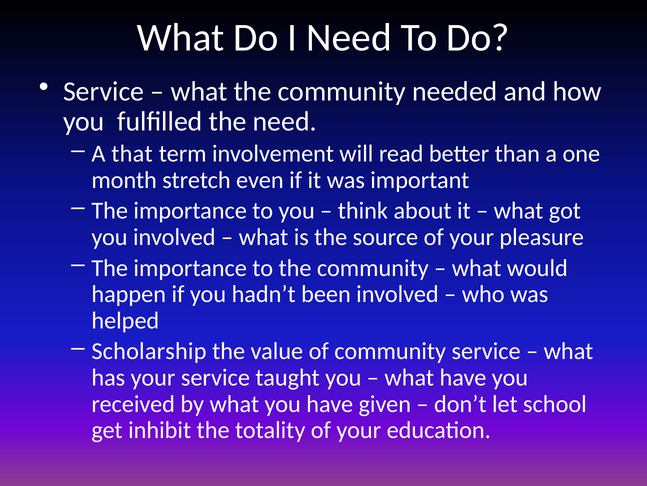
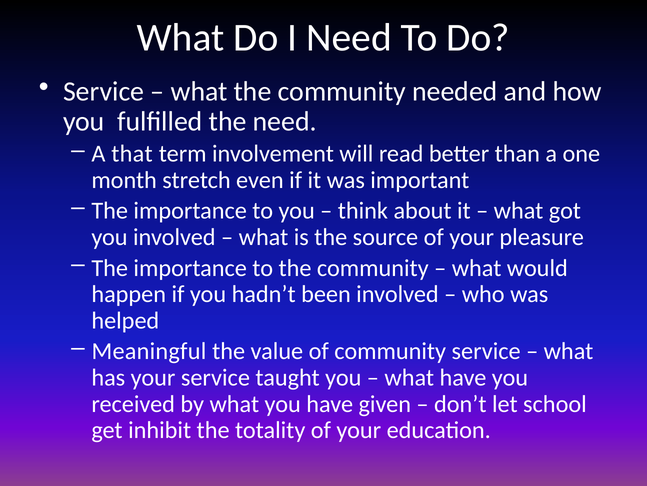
Scholarship: Scholarship -> Meaningful (149, 351)
